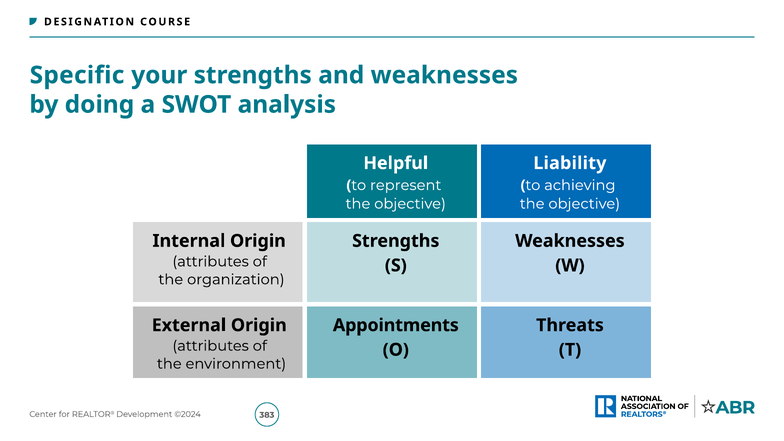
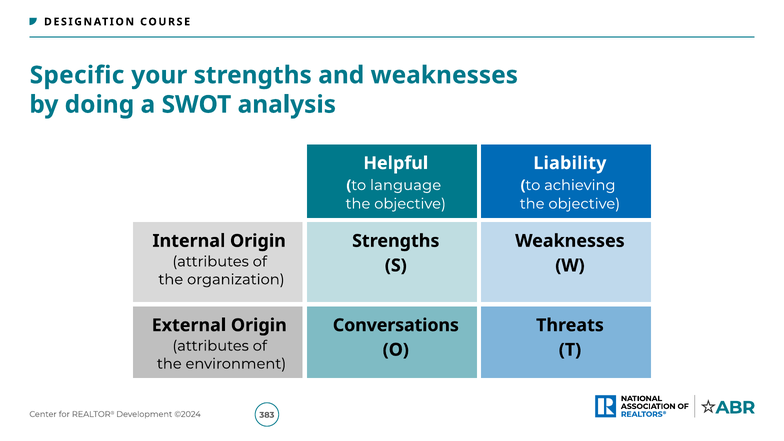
represent: represent -> language (406, 185)
Appointments: Appointments -> Conversations (396, 325)
